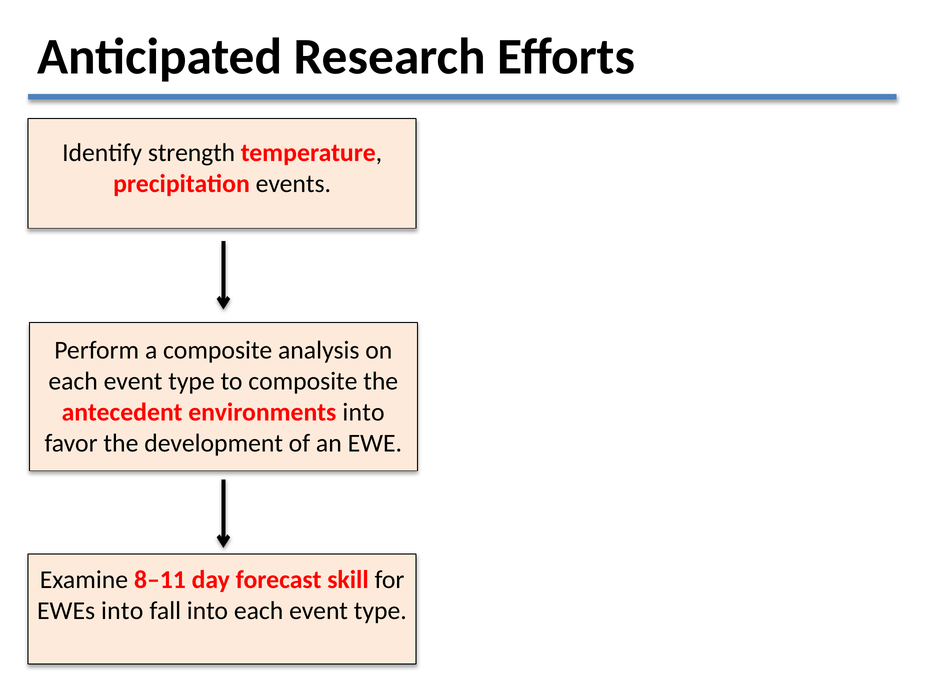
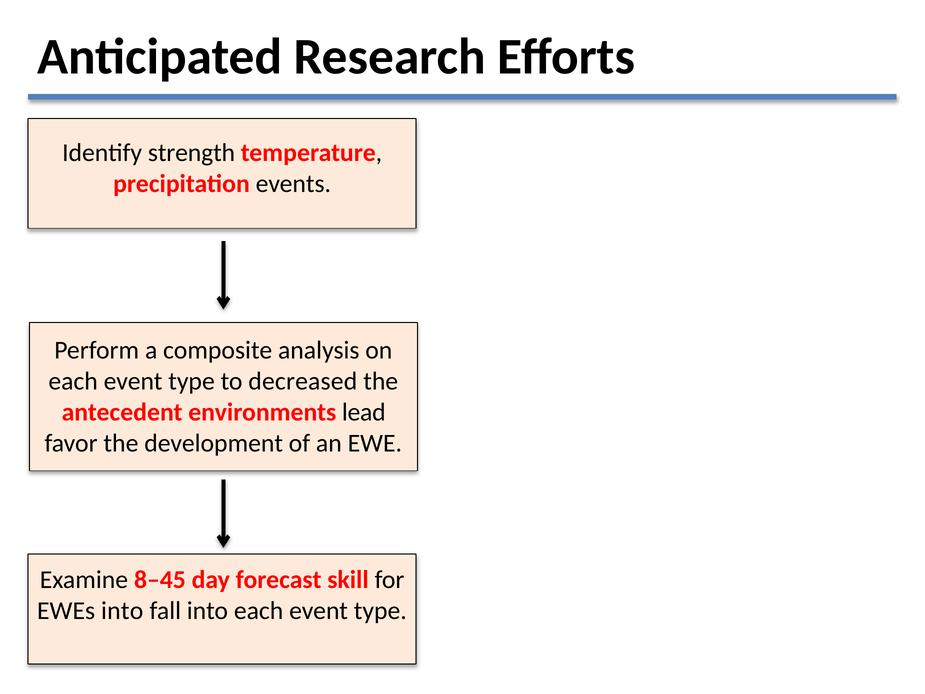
to composite: composite -> decreased (303, 381)
environments into: into -> lead (364, 412)
8–11: 8–11 -> 8–45 (160, 580)
